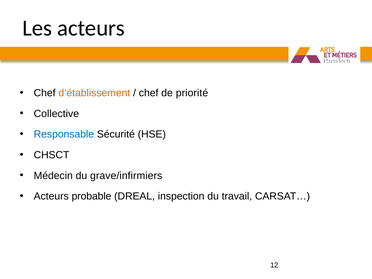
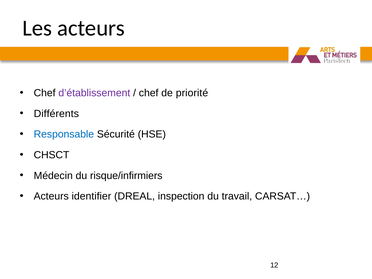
d’établissement colour: orange -> purple (94, 93)
Collective: Collective -> Différents (56, 114)
grave/infirmiers: grave/infirmiers -> risque/infirmiers (126, 176)
probable: probable -> identifier (91, 196)
